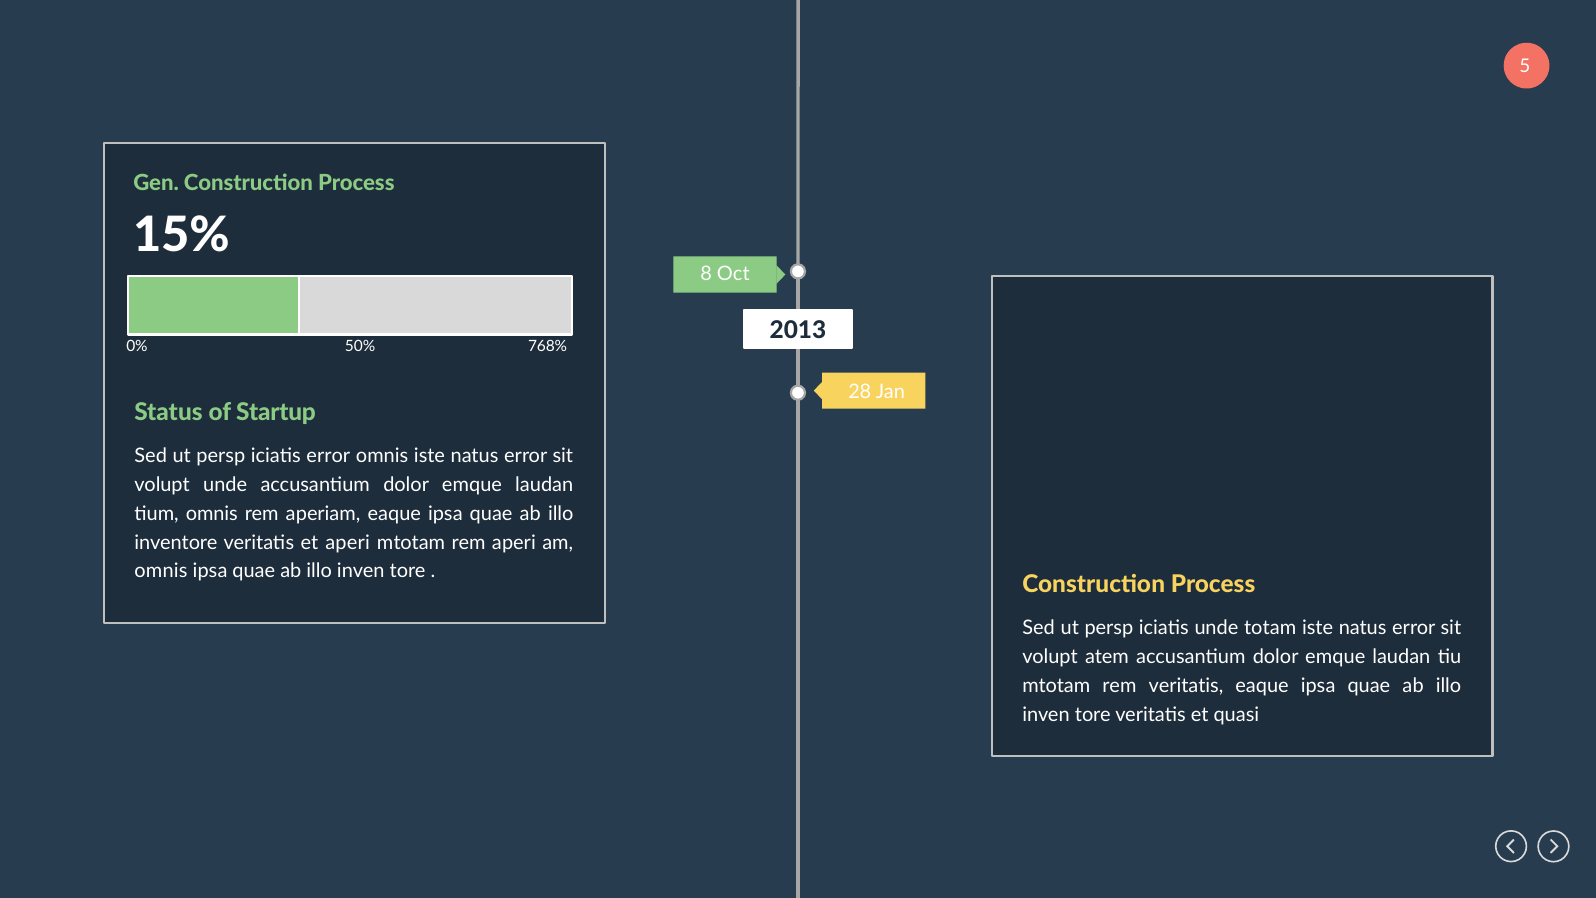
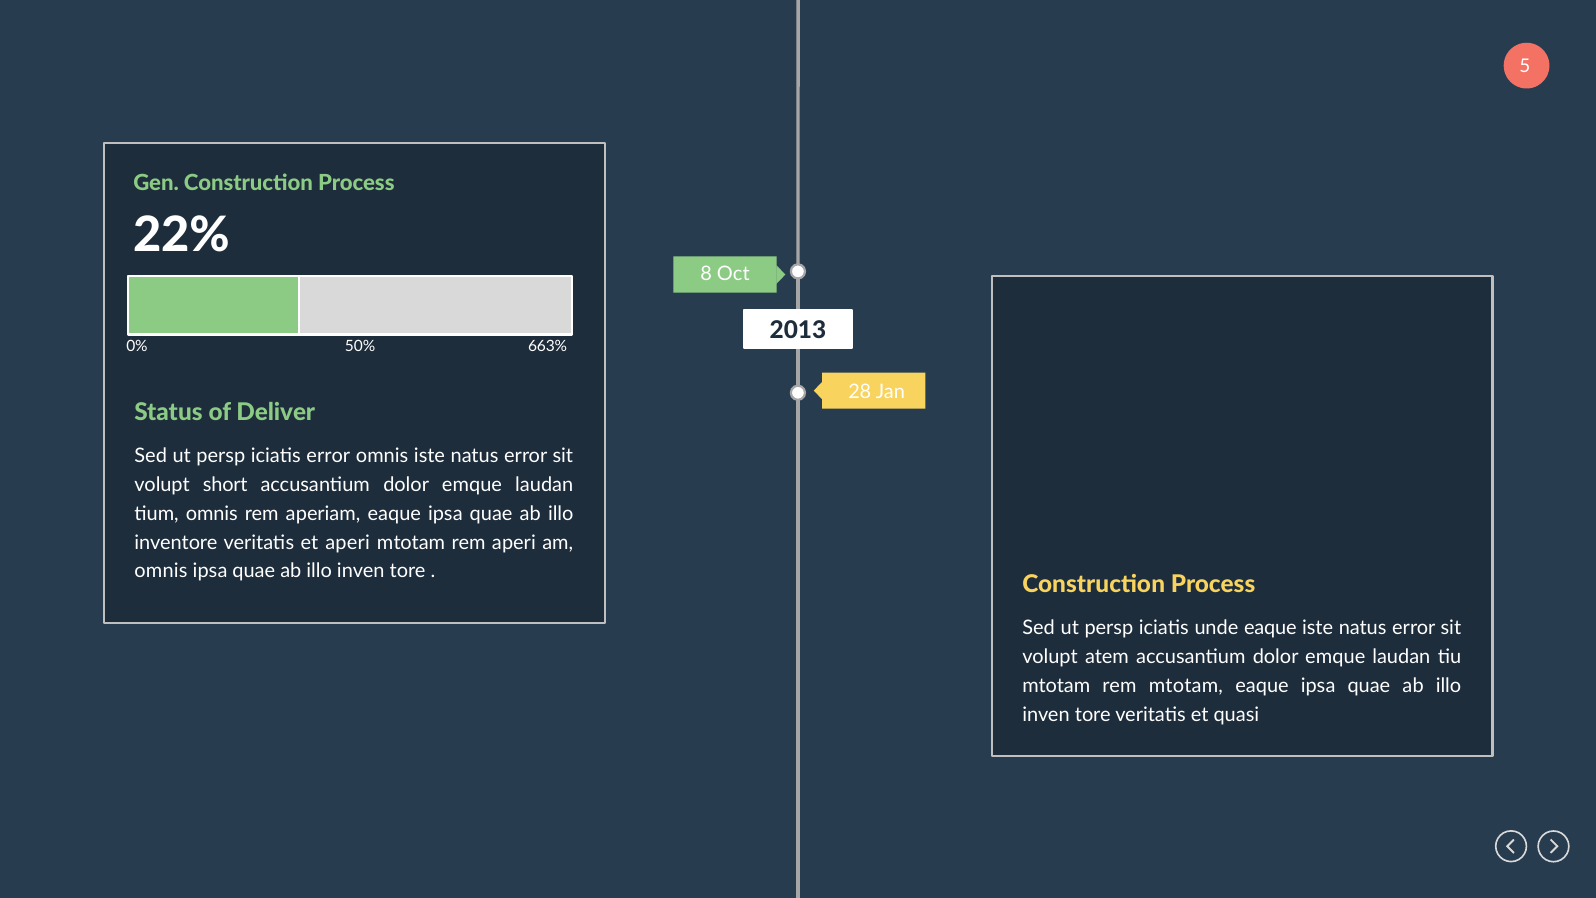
15%: 15% -> 22% (181, 235)
768%: 768% -> 663% (548, 346)
Startup: Startup -> Deliver (276, 412)
volupt unde: unde -> short (225, 485)
unde totam: totam -> eaque (1270, 628)
rem veritatis: veritatis -> mtotam (1186, 686)
